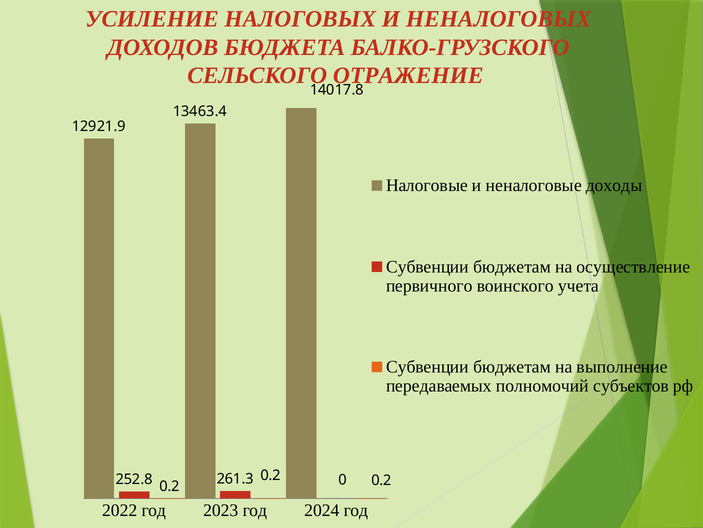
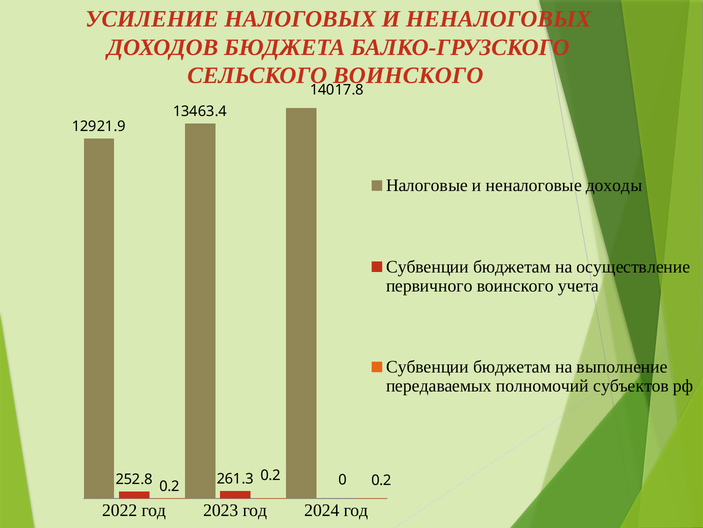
СЕЛЬСКОГО ОТРАЖЕНИЕ: ОТРАЖЕНИЕ -> ВОИНСКОГО (408, 75)
